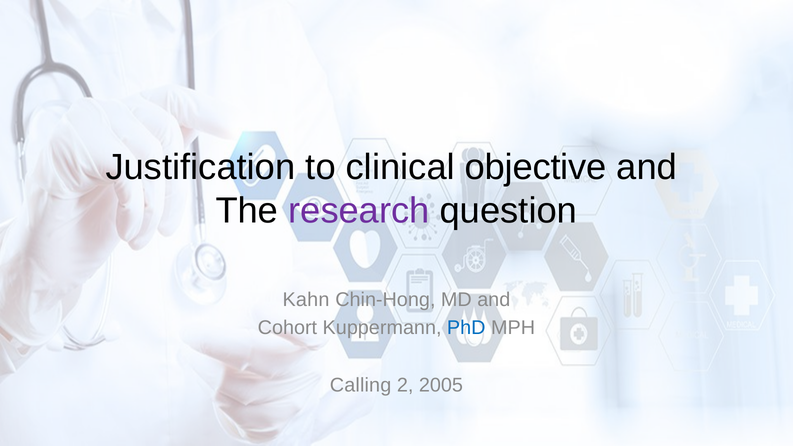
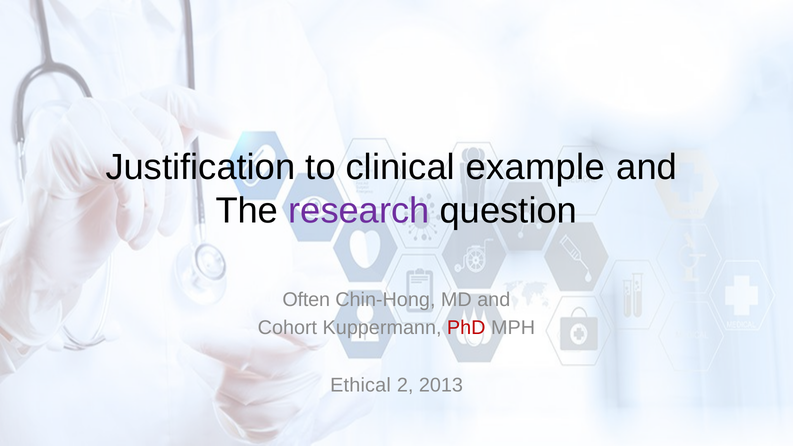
objective: objective -> example (535, 167)
Kahn: Kahn -> Often (306, 300)
PhD colour: blue -> red (466, 328)
Calling: Calling -> Ethical (361, 385)
2005: 2005 -> 2013 (441, 385)
